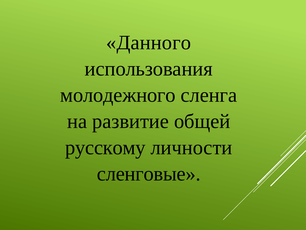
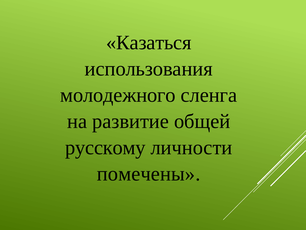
Данного: Данного -> Казаться (149, 42)
сленговые: сленговые -> помечены (149, 173)
